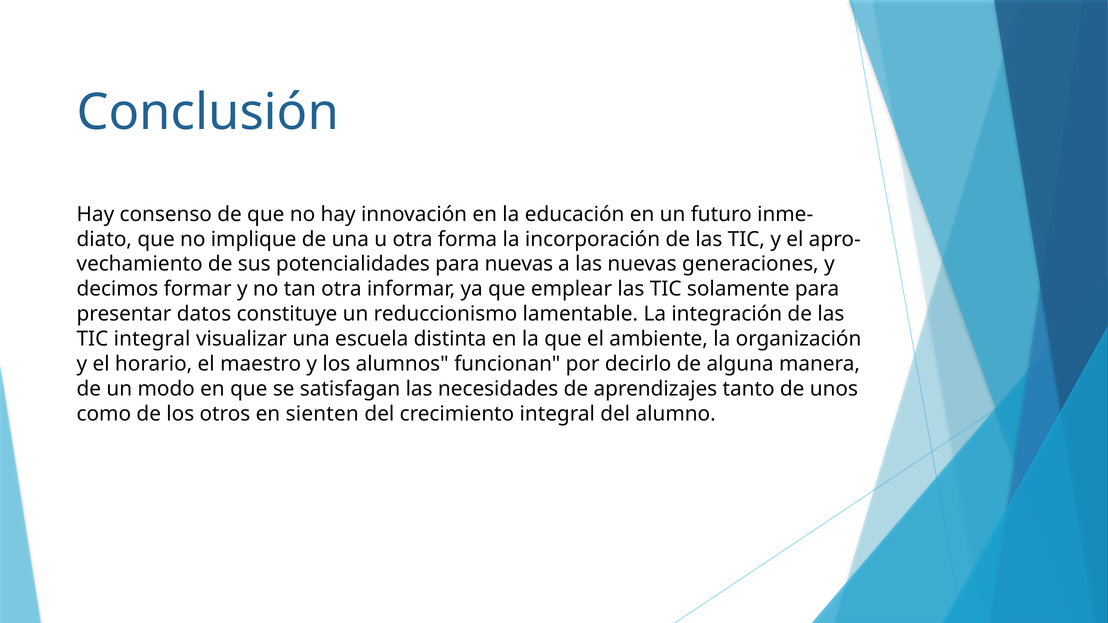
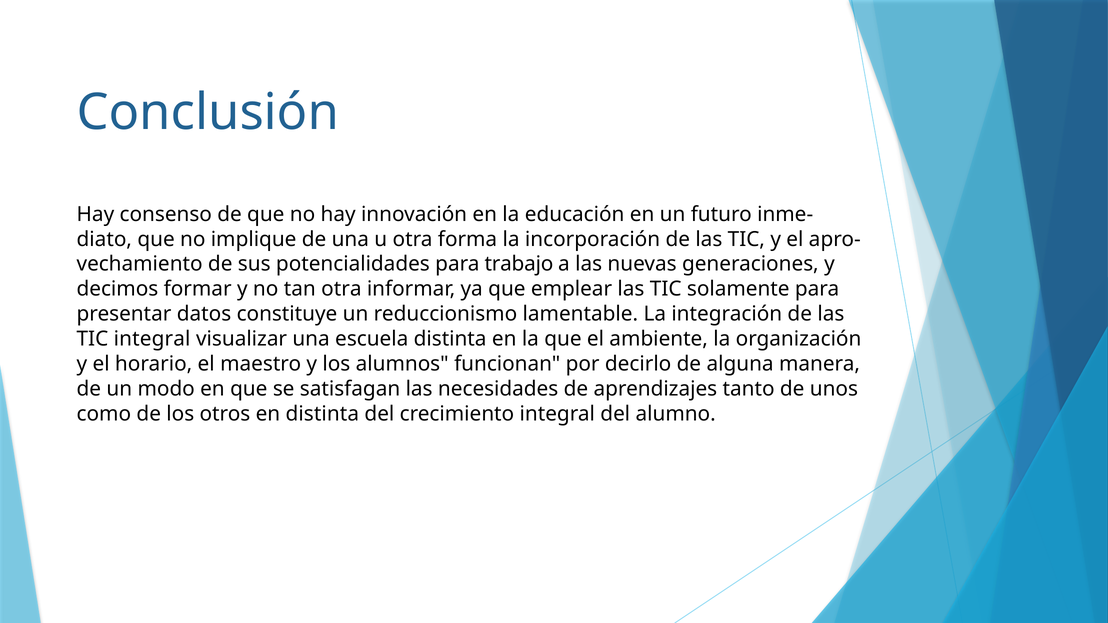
para nuevas: nuevas -> trabajo (519, 264)
en sienten: sienten -> distinta (322, 414)
